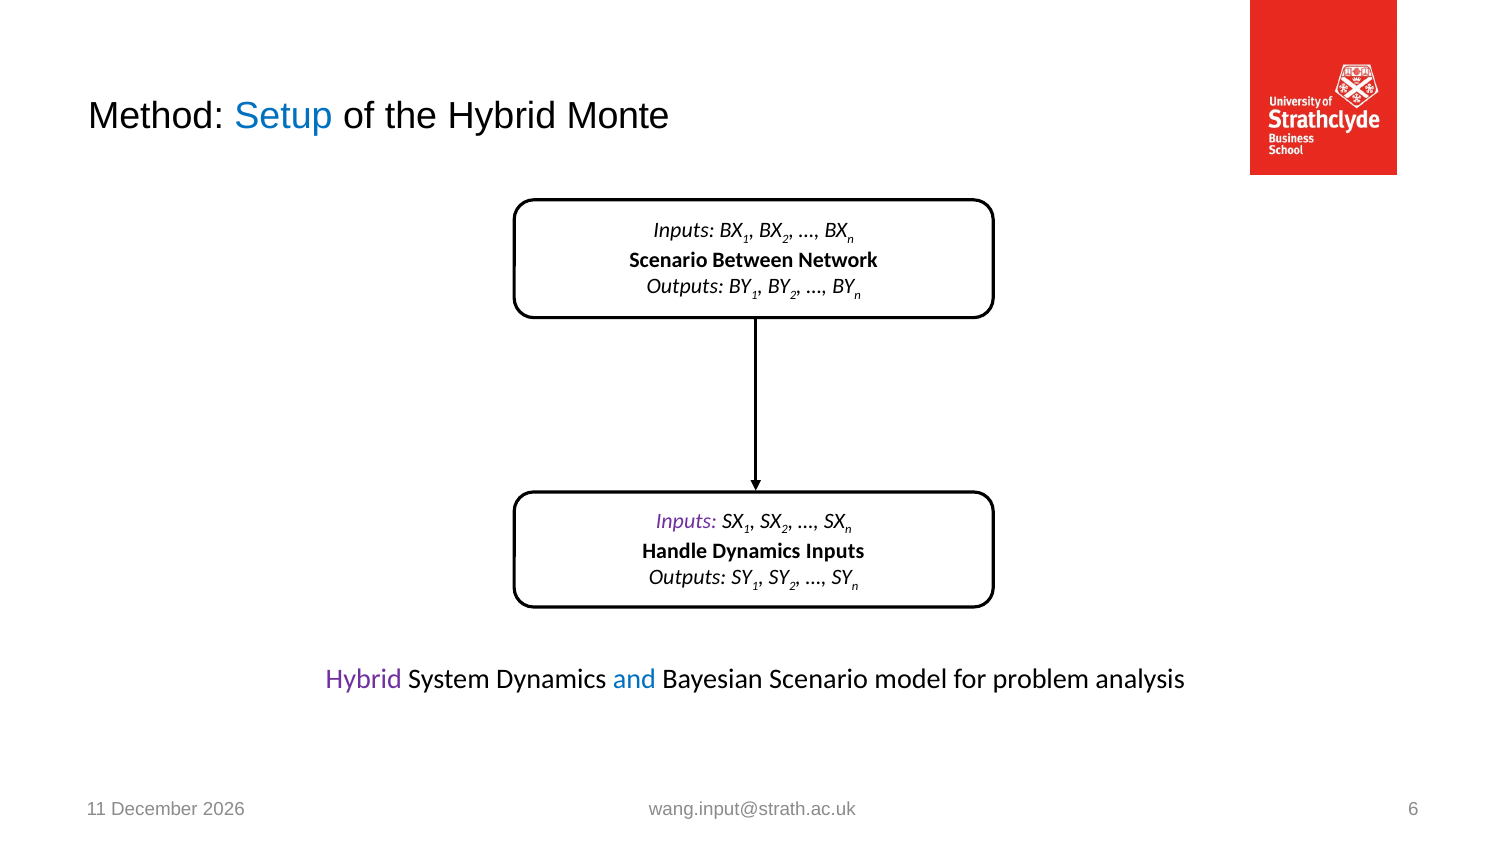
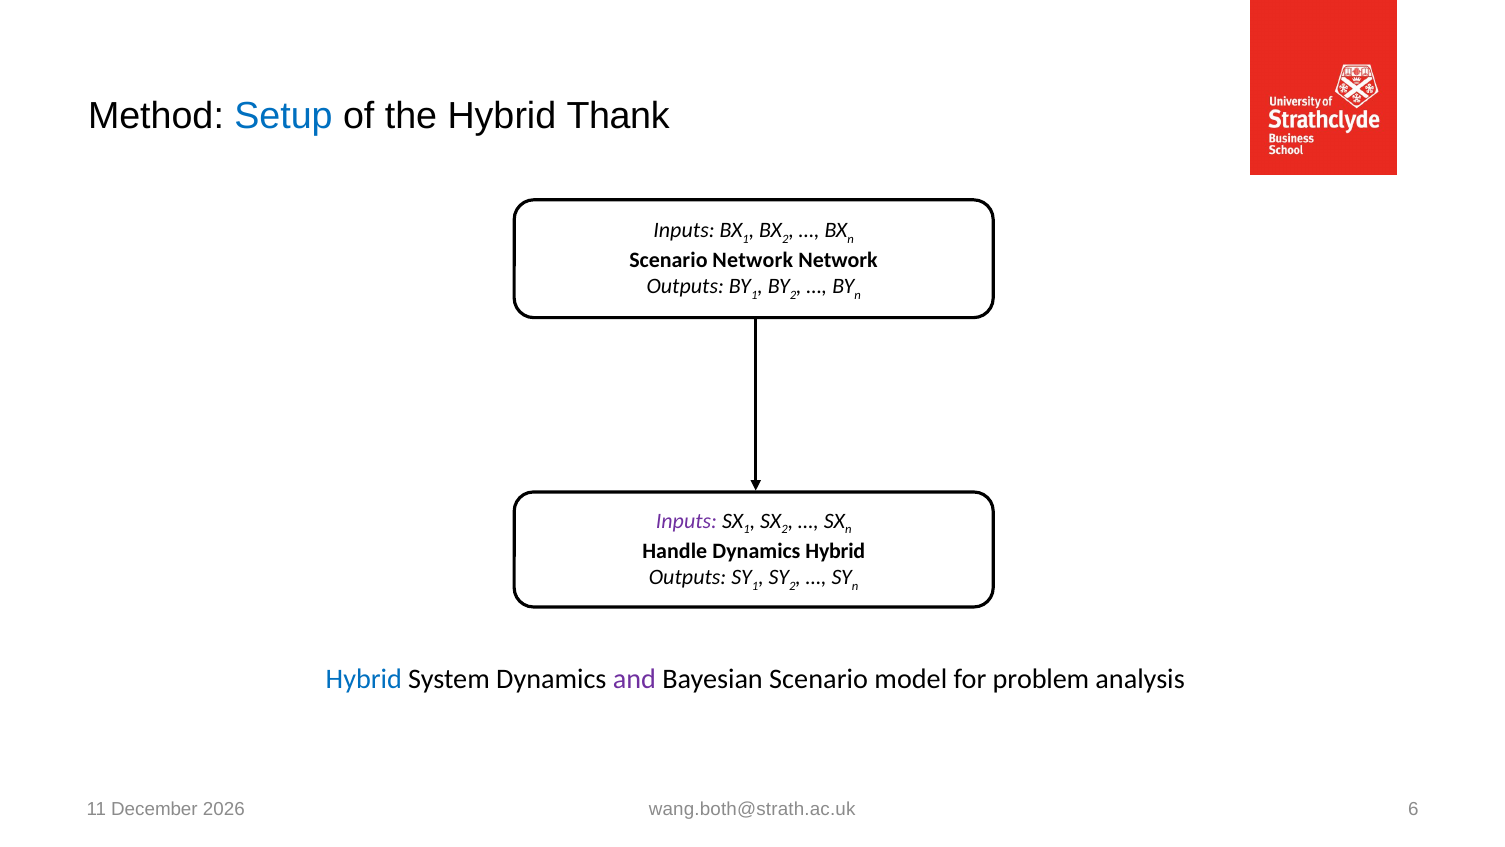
Monte: Monte -> Thank (618, 116)
Scenario Between: Between -> Network (753, 260)
Dynamics Inputs: Inputs -> Hybrid (835, 551)
Hybrid colour: purple -> blue (364, 679)
and colour: blue -> purple (634, 679)
wang.input@strath.ac.uk: wang.input@strath.ac.uk -> wang.both@strath.ac.uk (752, 808)
